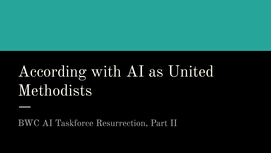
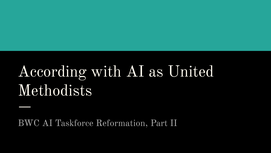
Resurrection: Resurrection -> Reformation (122, 123)
